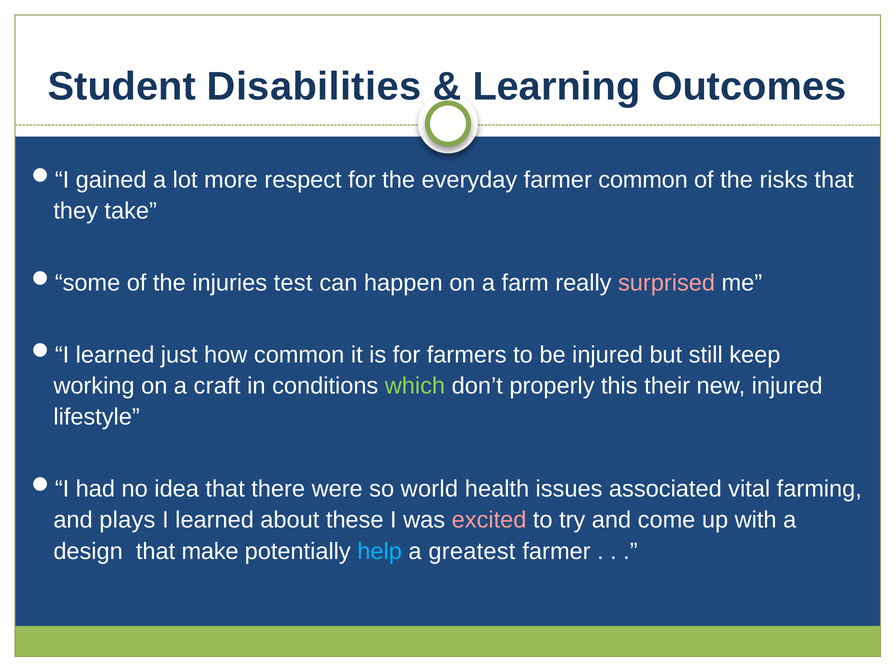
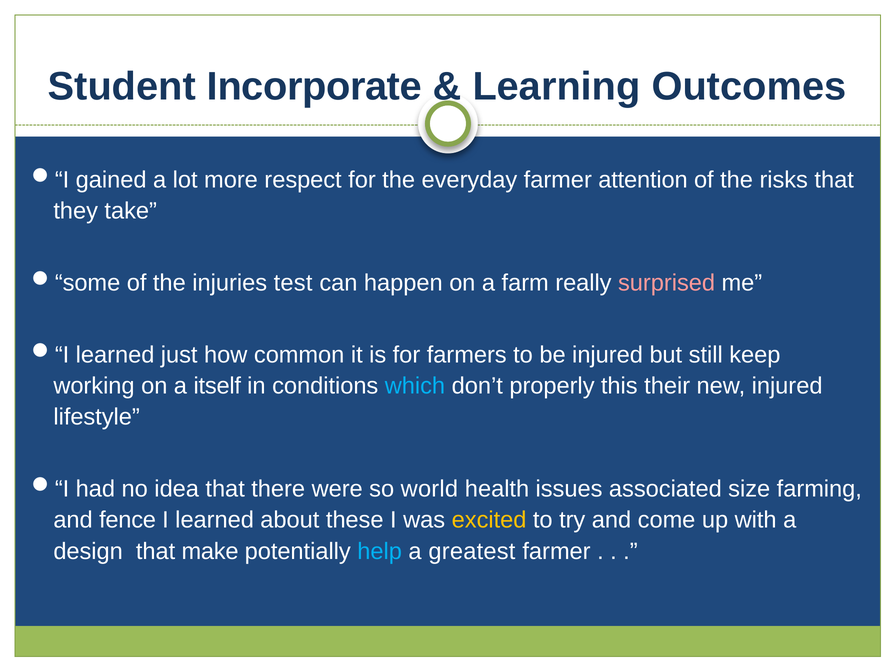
Disabilities: Disabilities -> Incorporate (314, 86)
farmer common: common -> attention (643, 180)
craft: craft -> itself (217, 386)
which colour: light green -> light blue (415, 386)
vital: vital -> size (749, 489)
plays: plays -> fence (128, 520)
excited colour: pink -> yellow (489, 520)
